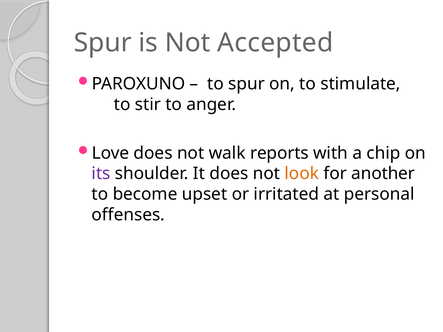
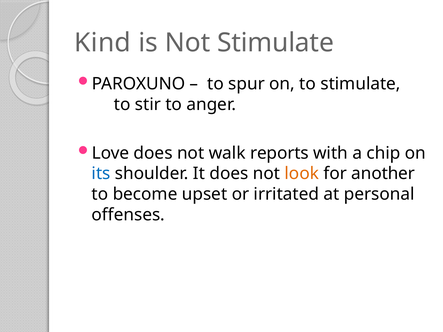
Spur: Spur -> Kind (103, 43)
Not Accepted: Accepted -> Stimulate (276, 43)
its colour: purple -> blue (101, 174)
